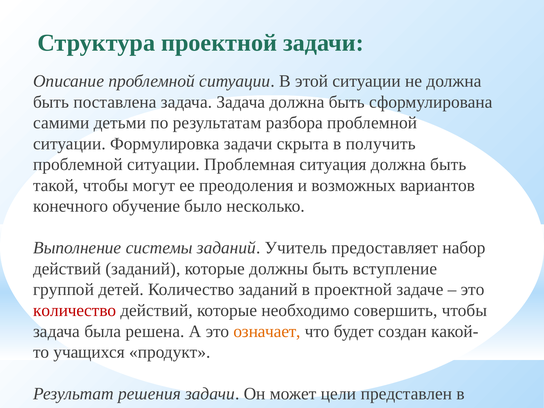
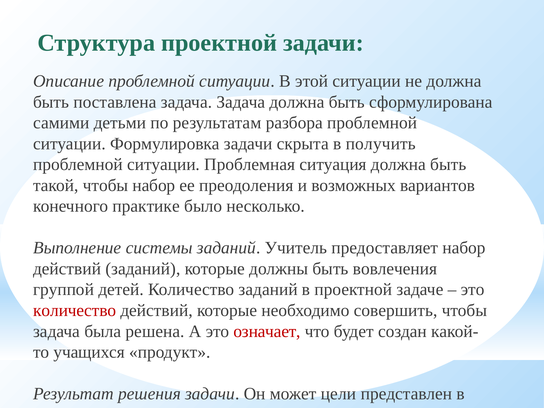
чтобы могут: могут -> набор (154, 185)
обучение: обучение -> практике (146, 206)
вступление: вступление -> вовлечения (395, 269)
означает colour: orange -> red (267, 331)
